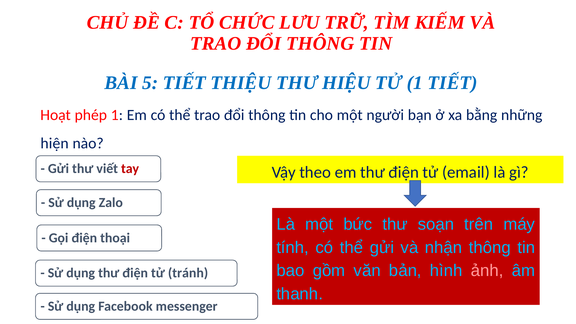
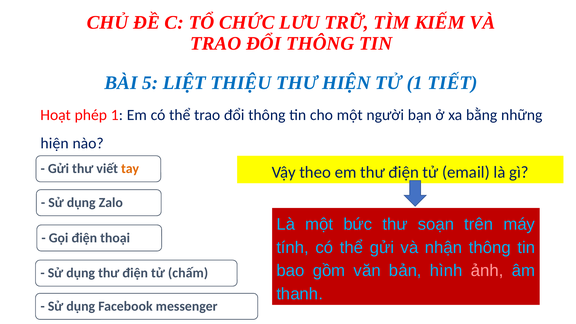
5 TIẾT: TIẾT -> LIỆT (184, 83)
THƯ HIỆU: HIỆU -> HIỆN (347, 83)
tay colour: red -> orange (130, 169)
tránh: tránh -> chấm (188, 273)
